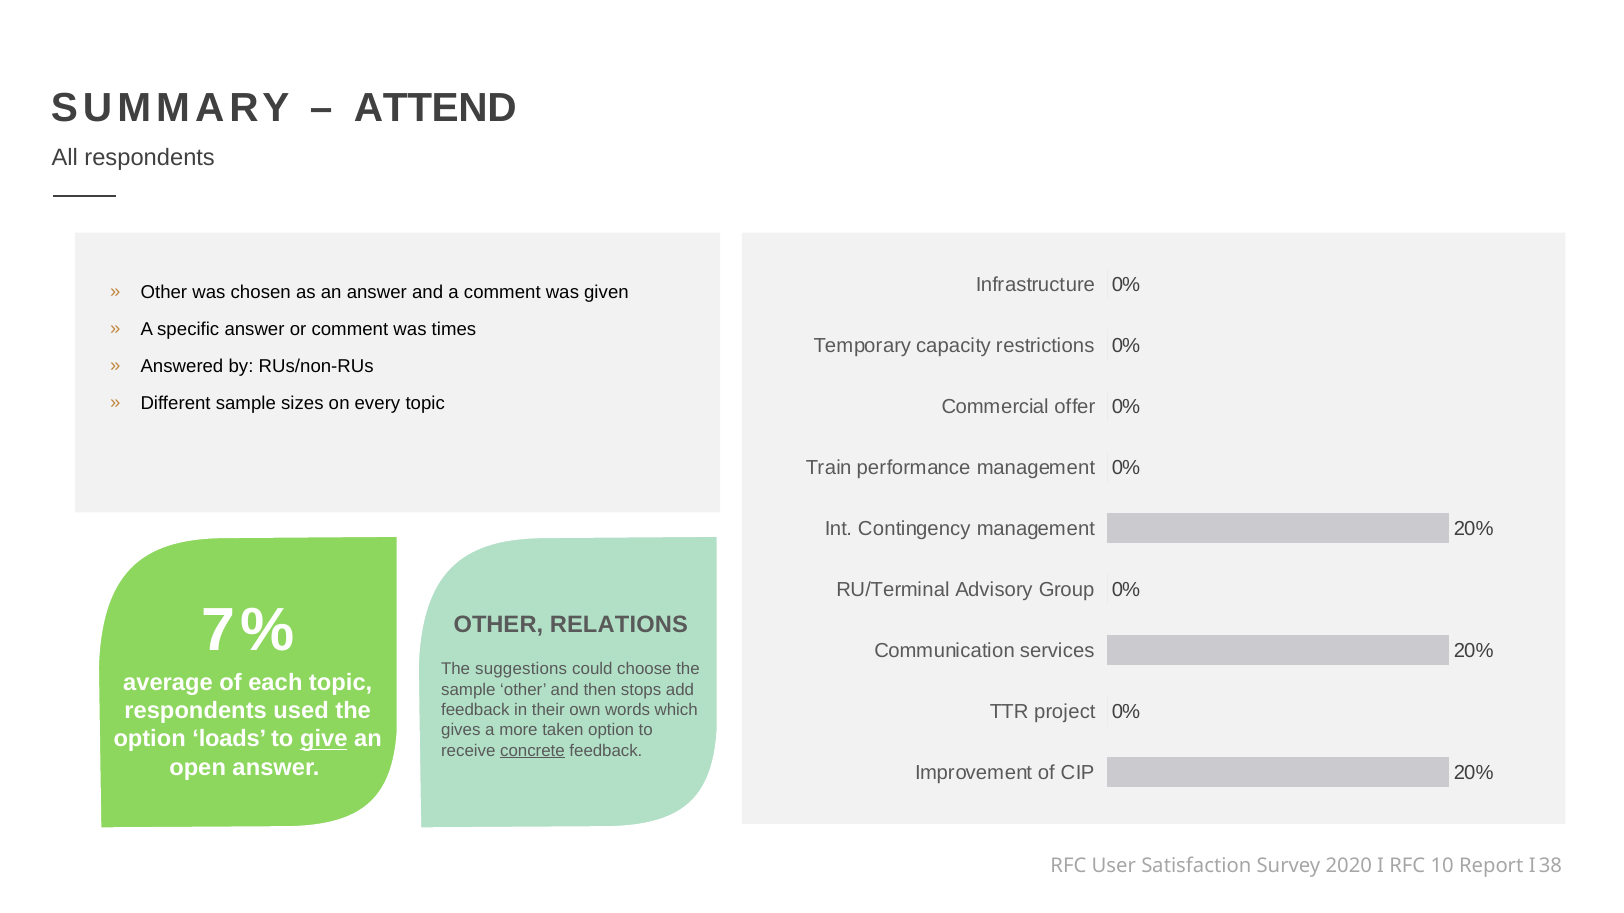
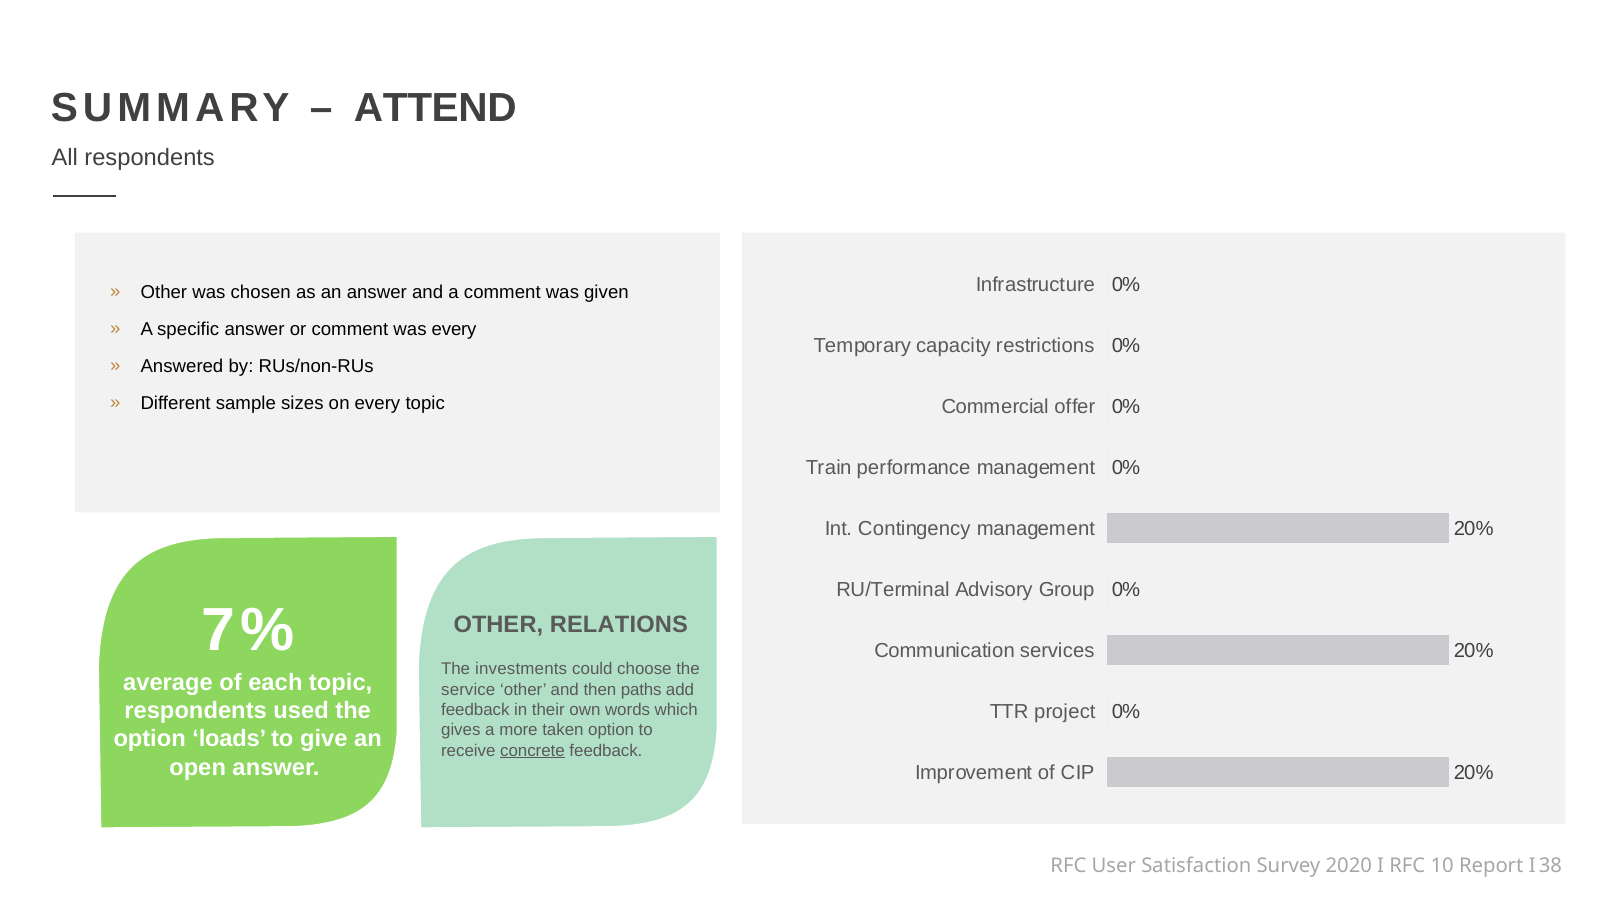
was times: times -> every (454, 329)
suggestions: suggestions -> investments (521, 670)
sample: sample -> service (468, 690)
stops: stops -> paths (641, 690)
give underline: present -> none (324, 740)
